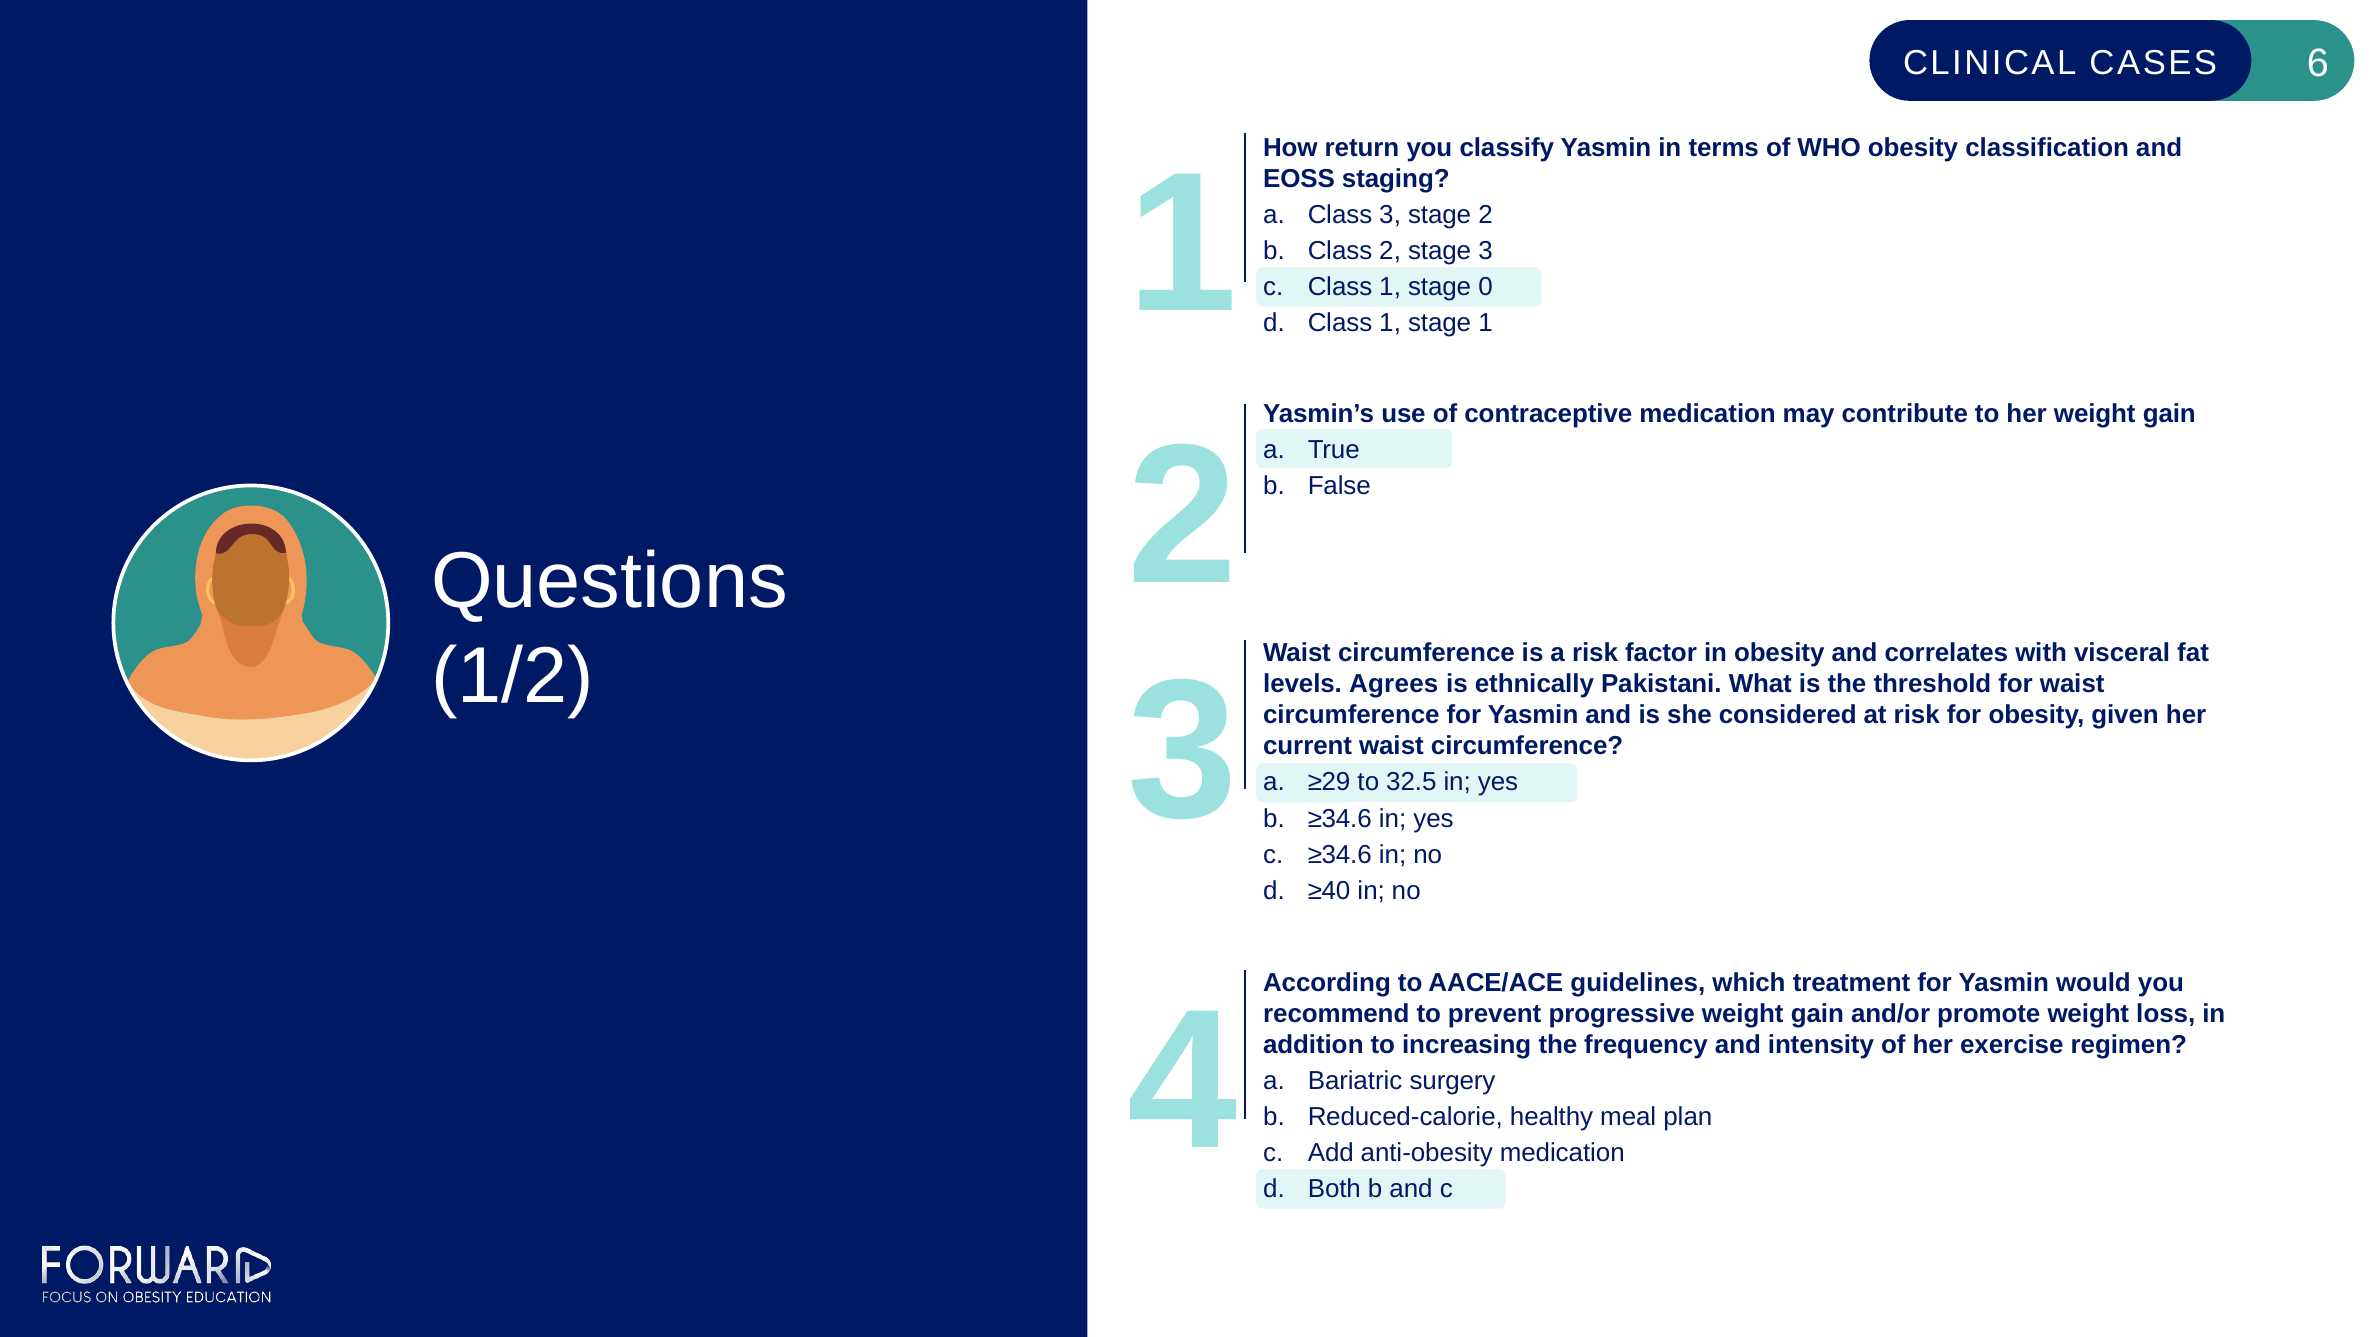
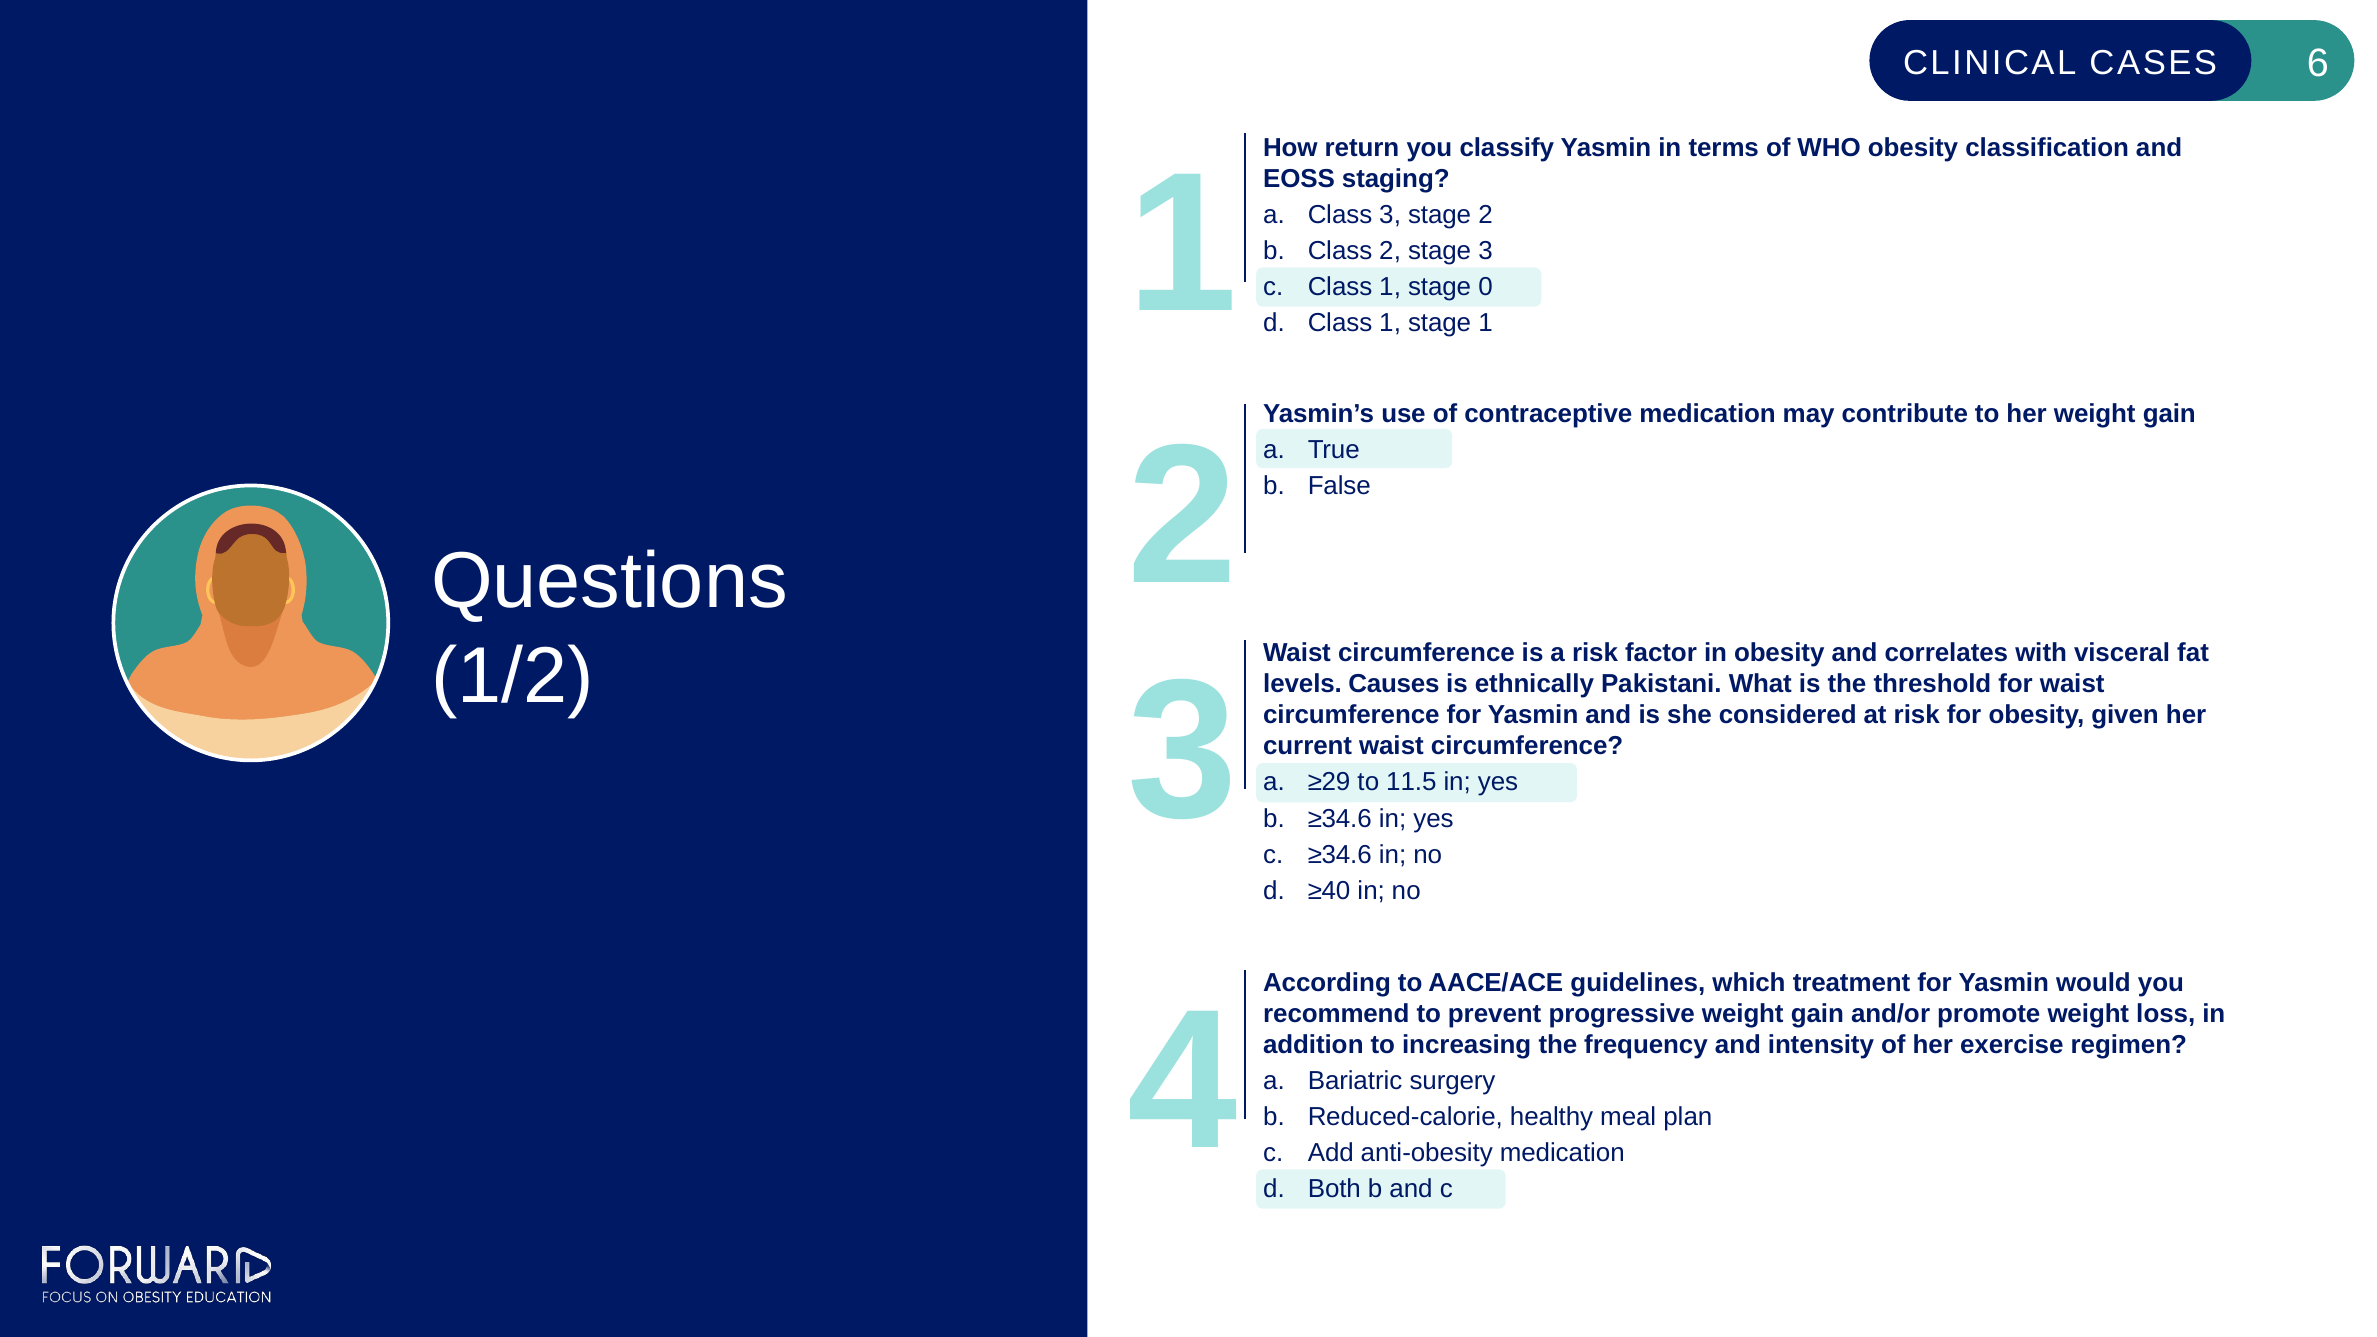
Agrees: Agrees -> Causes (1394, 684)
32.5: 32.5 -> 11.5 (1411, 782)
